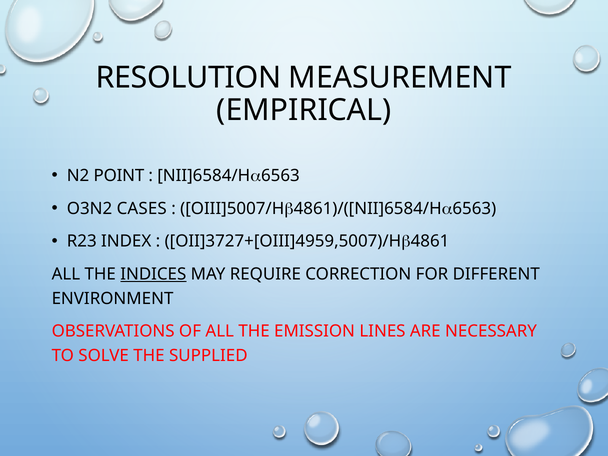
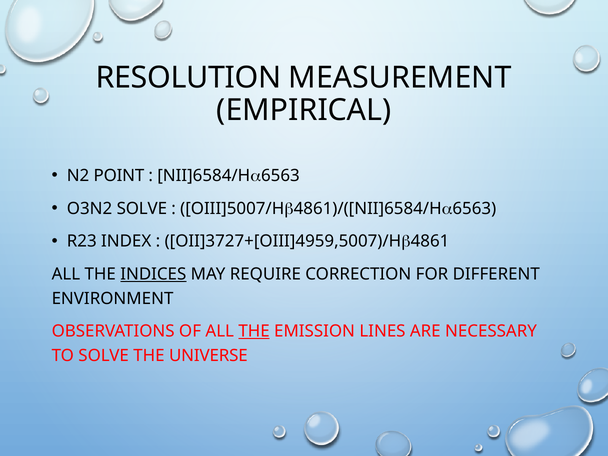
O3N2 CASES: CASES -> SOLVE (142, 209)
THE underline: none -> present (254, 331)
SUPPLIED: SUPPLIED -> UNIVERSE (208, 356)
